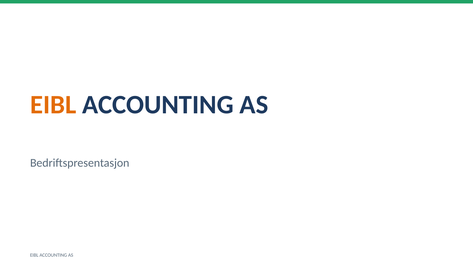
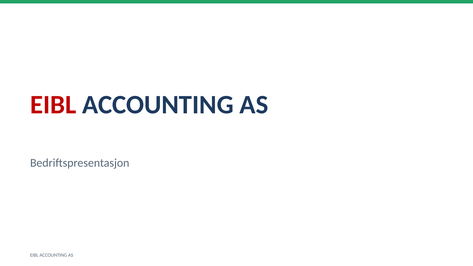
EIBL colour: orange -> red (53, 105)
